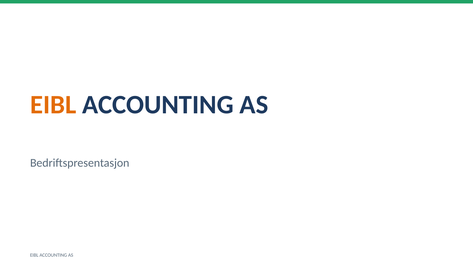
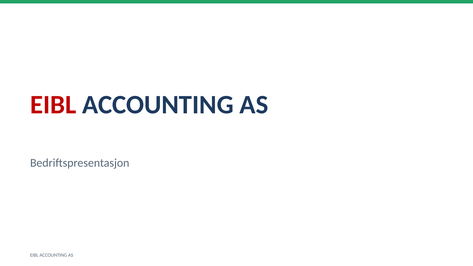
EIBL colour: orange -> red (53, 105)
